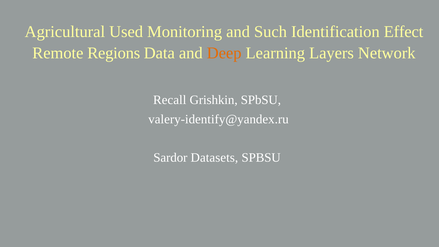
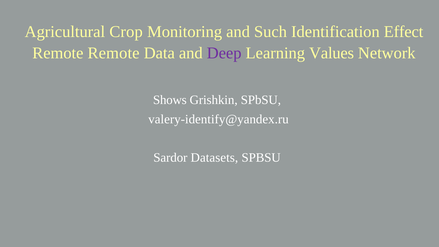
Used: Used -> Crop (126, 32)
Remote Regions: Regions -> Remote (114, 53)
Deep colour: orange -> purple (224, 53)
Layers: Layers -> Values (332, 53)
Recall: Recall -> Shows (170, 100)
